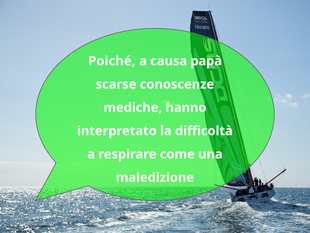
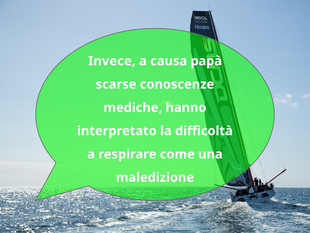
Poiché: Poiché -> Invece (112, 61)
